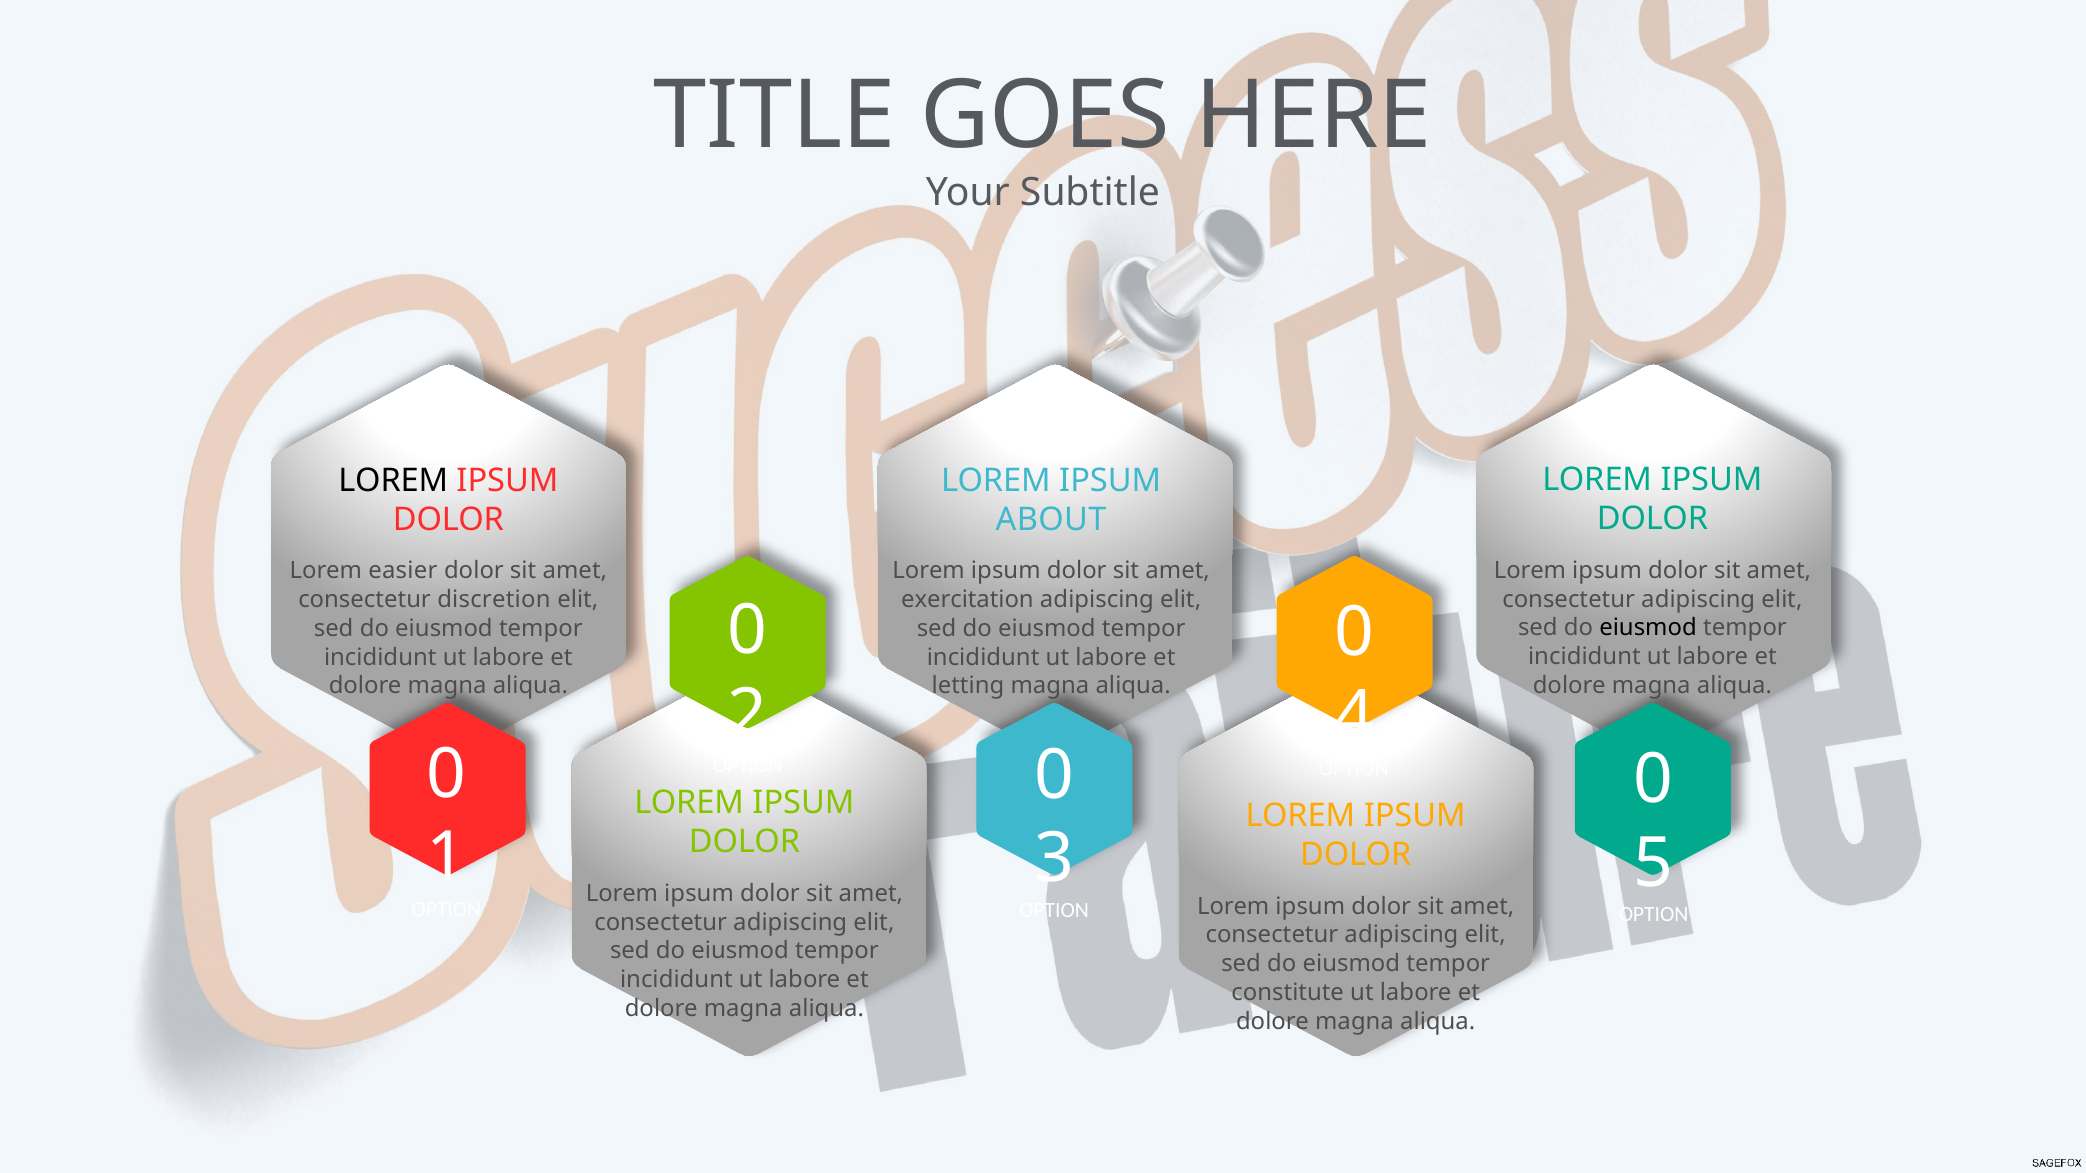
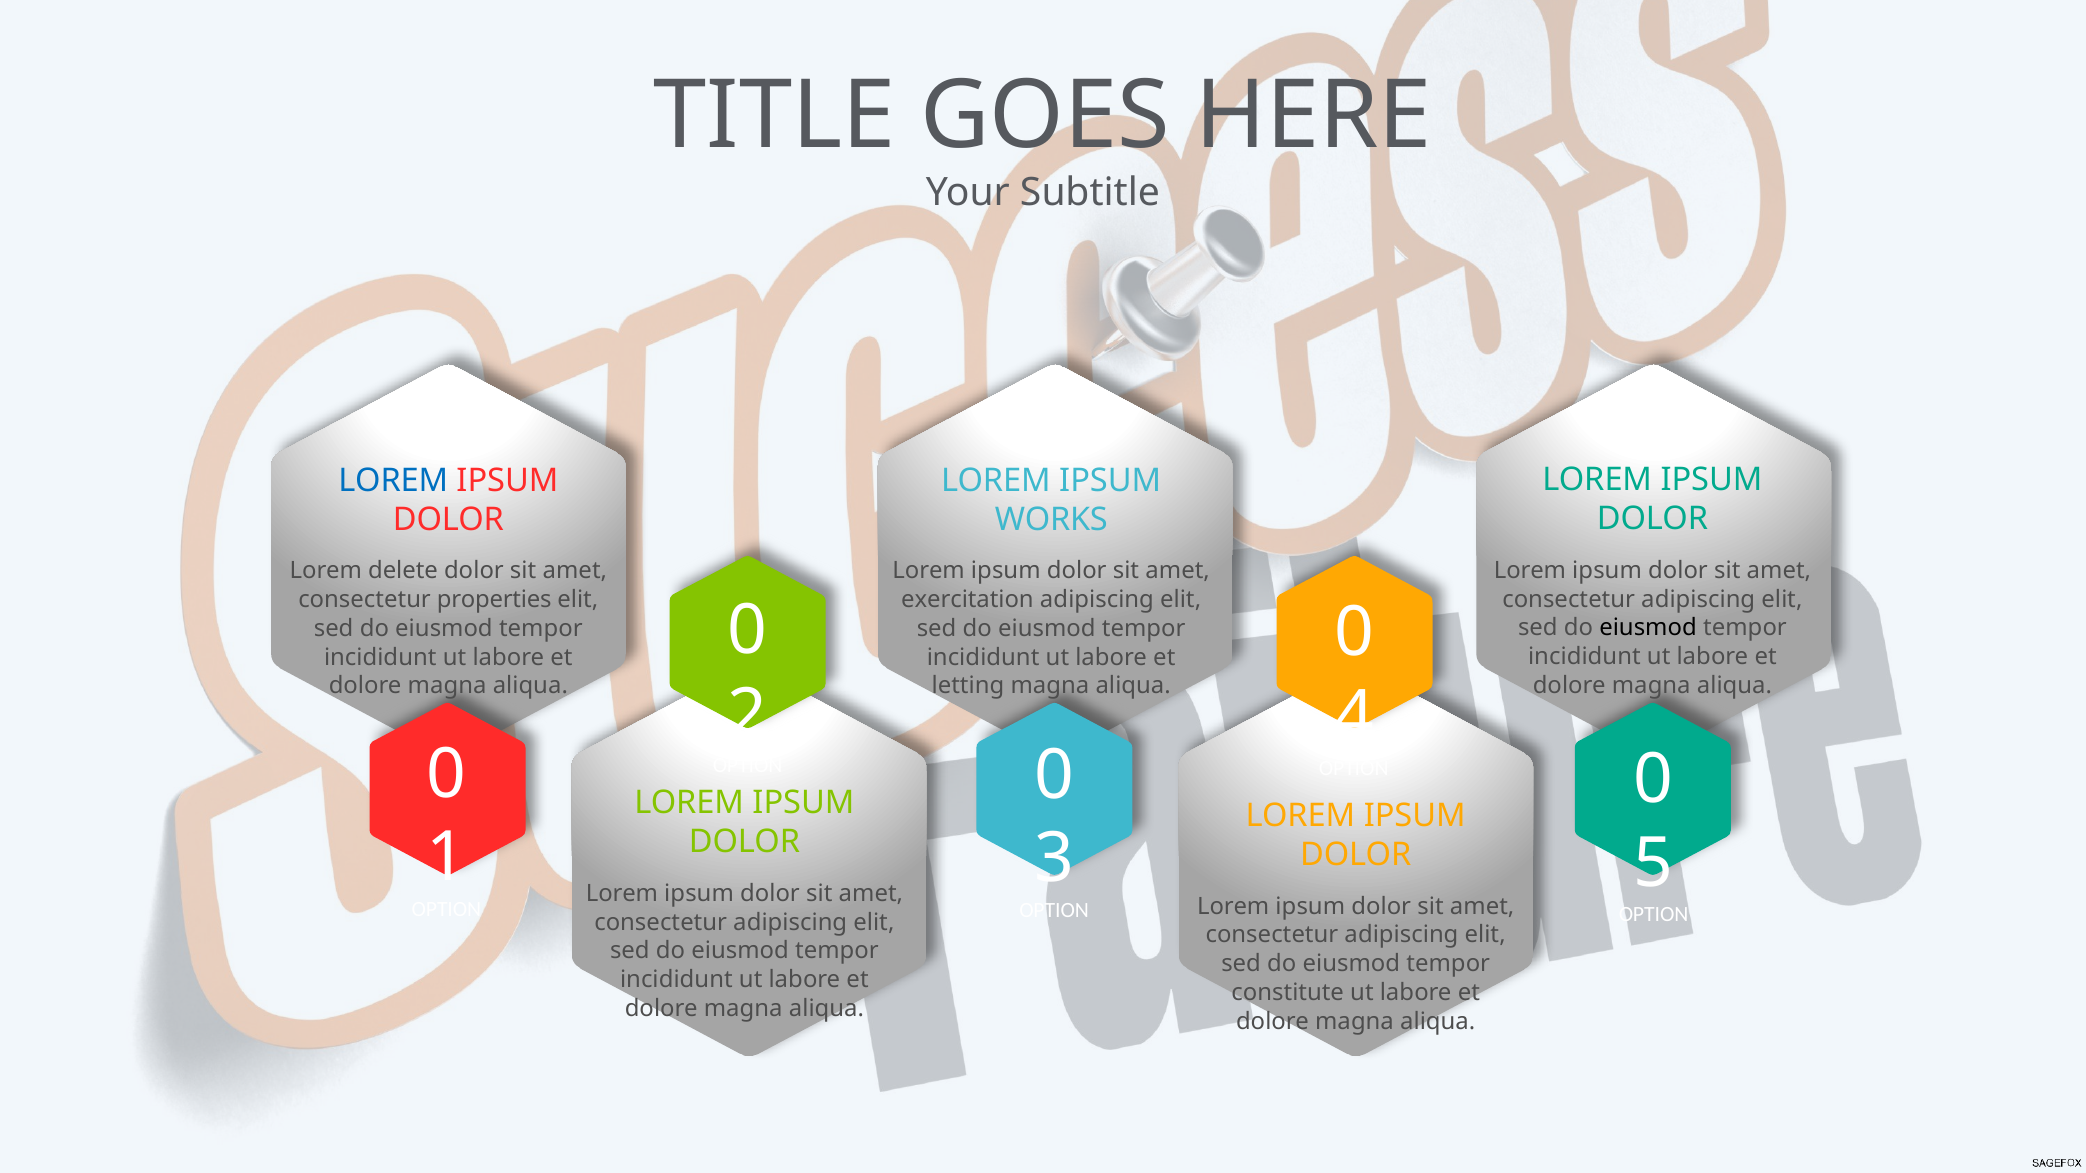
LOREM colour: black -> blue (393, 481)
ABOUT: ABOUT -> WORKS (1051, 520)
easier: easier -> delete (403, 571)
discretion: discretion -> properties (494, 600)
